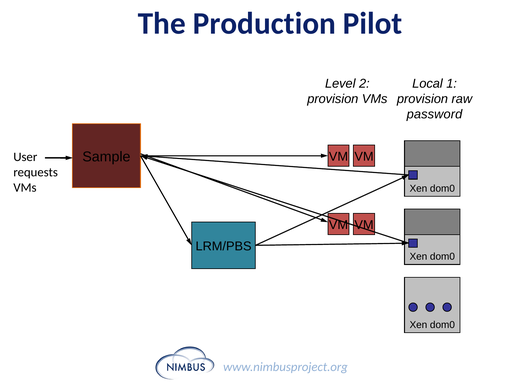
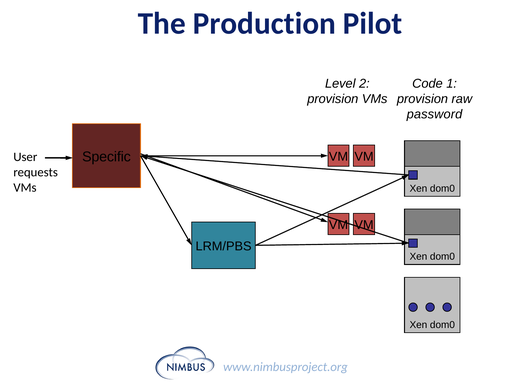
Local: Local -> Code (427, 83)
Sample: Sample -> Specific (106, 156)
